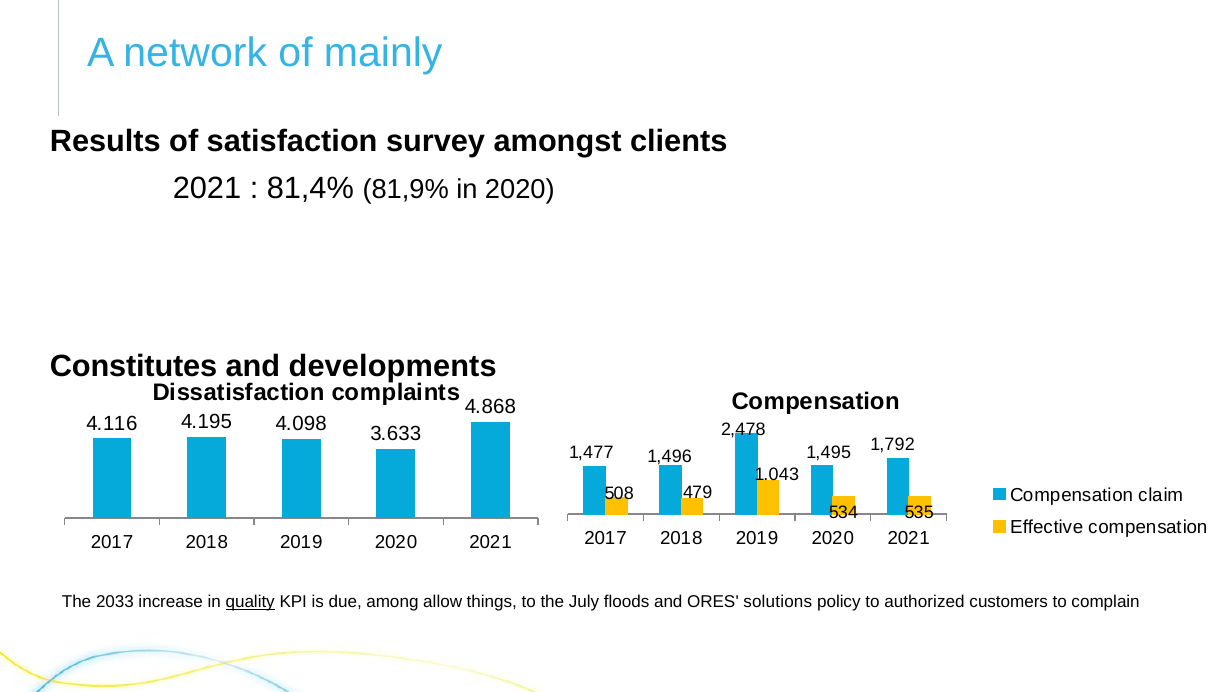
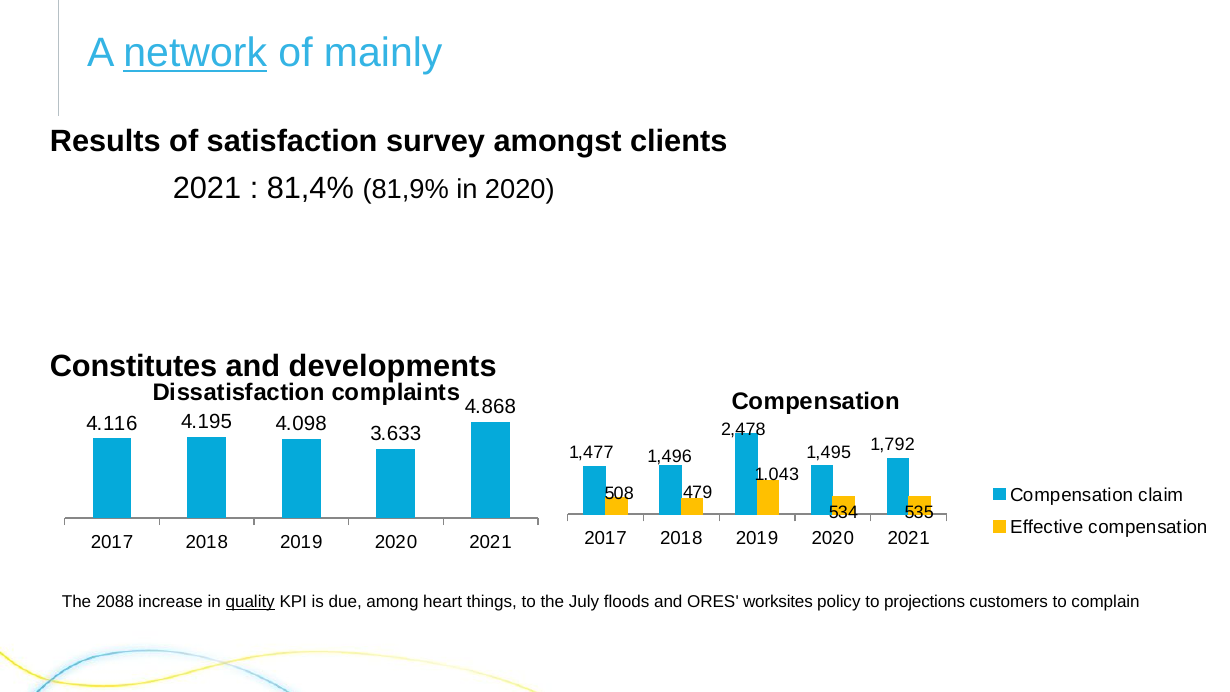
network underline: none -> present (195, 53)
2033: 2033 -> 2088 (115, 602)
allow: allow -> heart (443, 602)
solutions: solutions -> worksites (778, 602)
authorized: authorized -> projections (925, 602)
